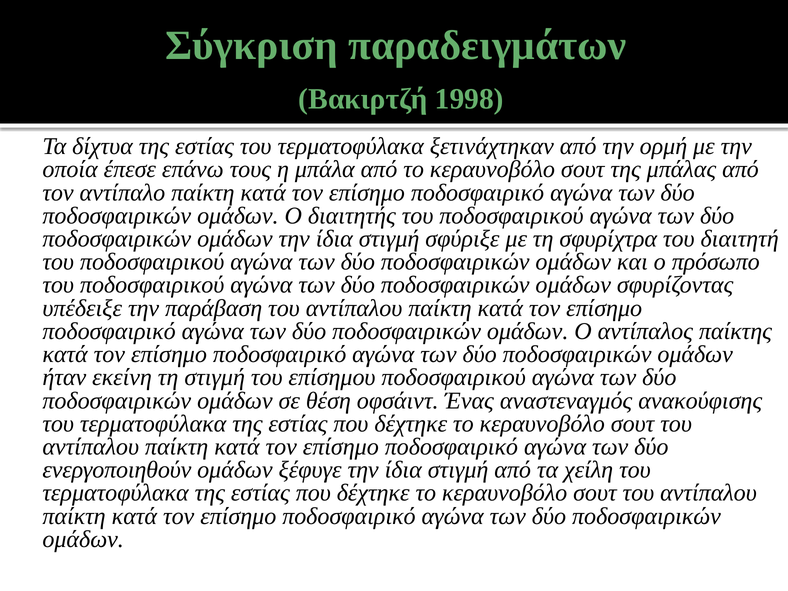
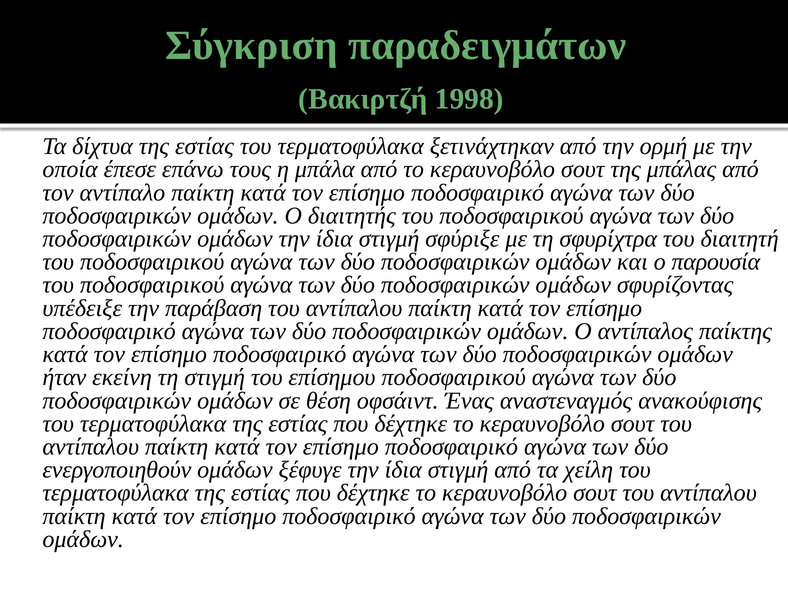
πρόσωπο: πρόσωπο -> παρουσία (716, 262)
